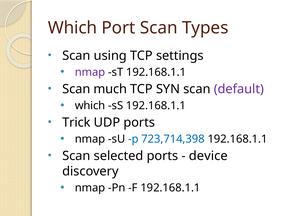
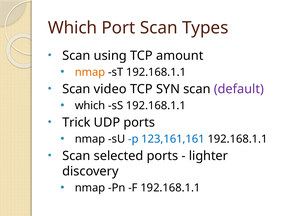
settings: settings -> amount (180, 55)
nmap colour: purple -> orange (90, 72)
much: much -> video (110, 89)
723,714,398: 723,714,398 -> 123,161,161 (173, 138)
device: device -> lighter (208, 155)
